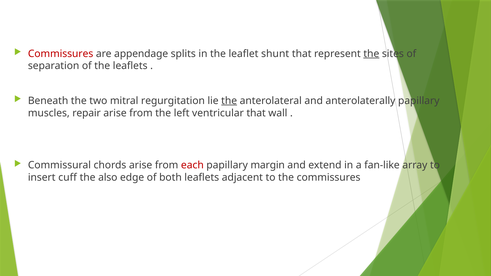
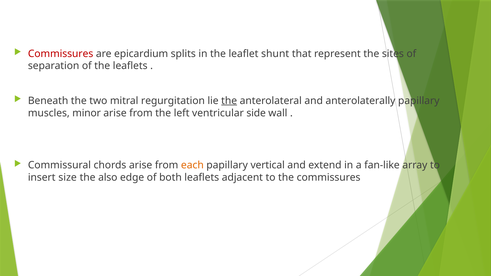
appendage: appendage -> epicardium (141, 54)
the underline: present -> none (371, 54)
repair: repair -> minor (87, 113)
ventricular that: that -> side (256, 113)
each colour: red -> orange (192, 165)
margin: margin -> vertical (268, 165)
cuff: cuff -> size (68, 178)
